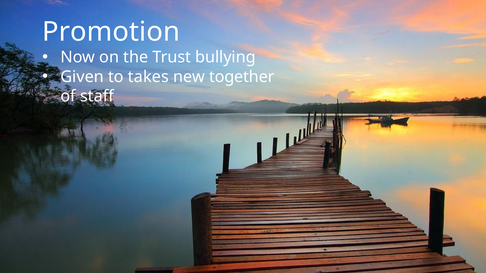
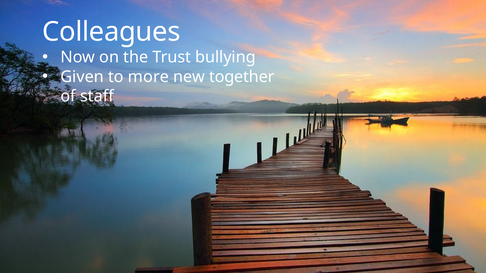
Promotion: Promotion -> Colleagues (111, 32)
takes: takes -> more (148, 77)
